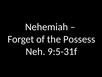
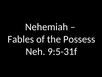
Forget: Forget -> Fables (21, 39)
